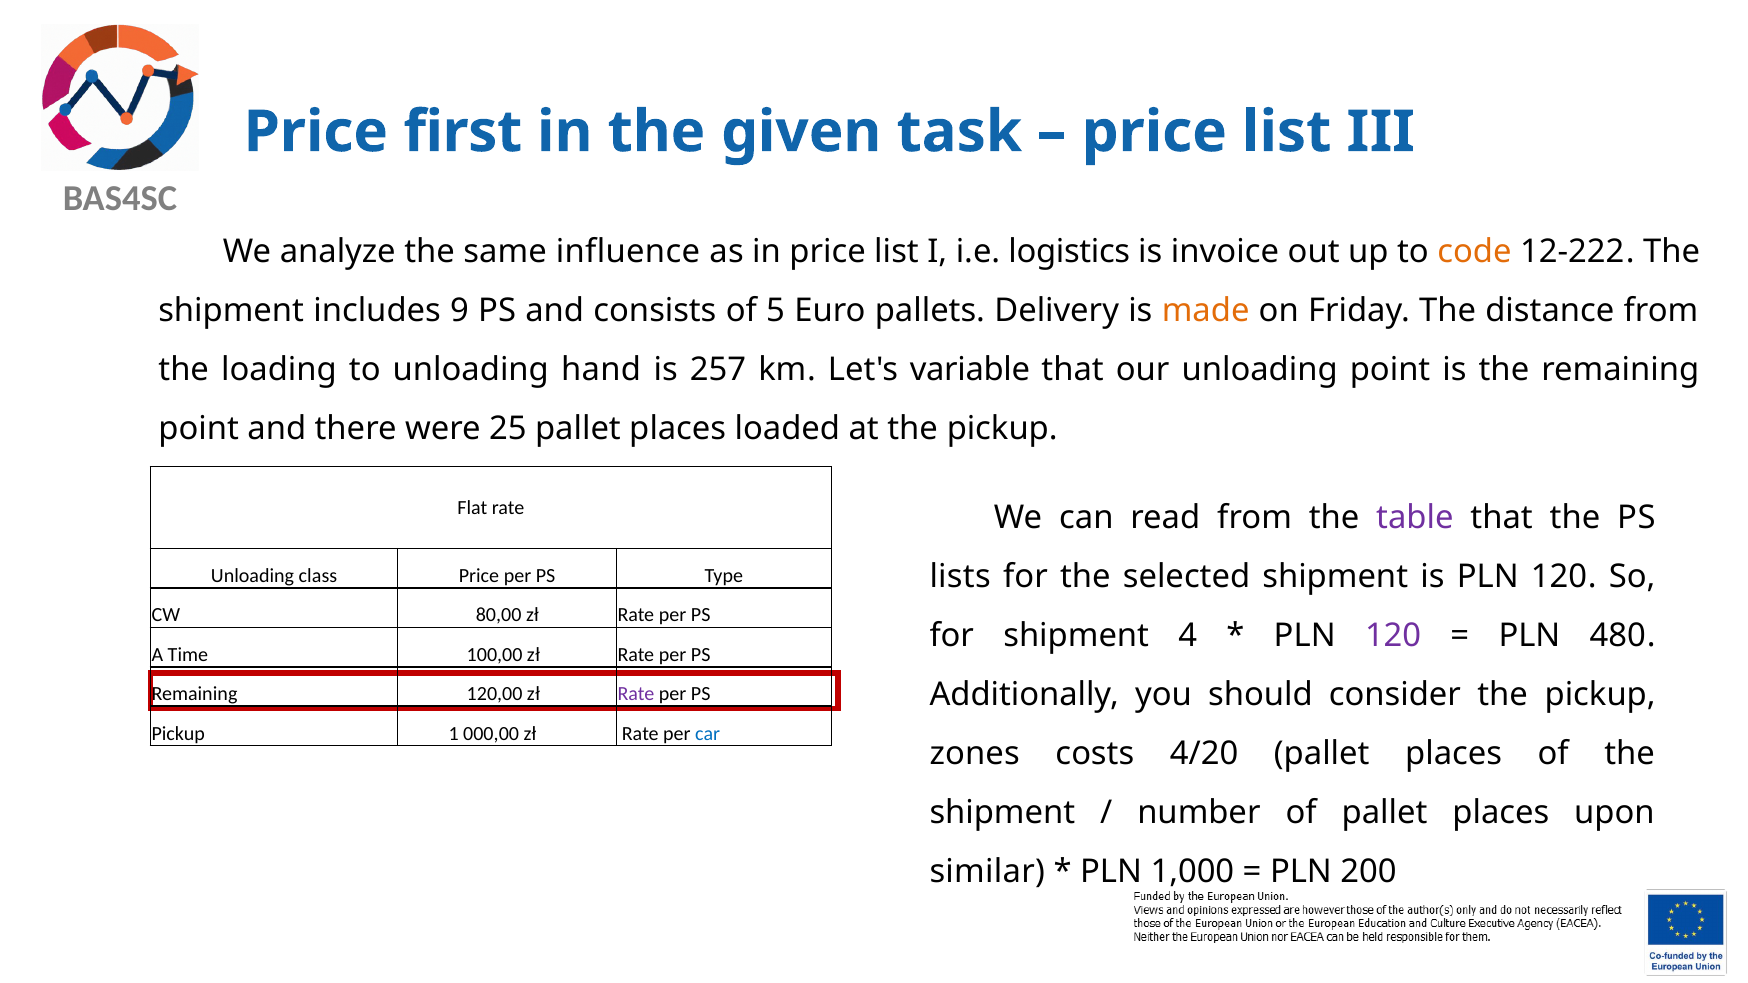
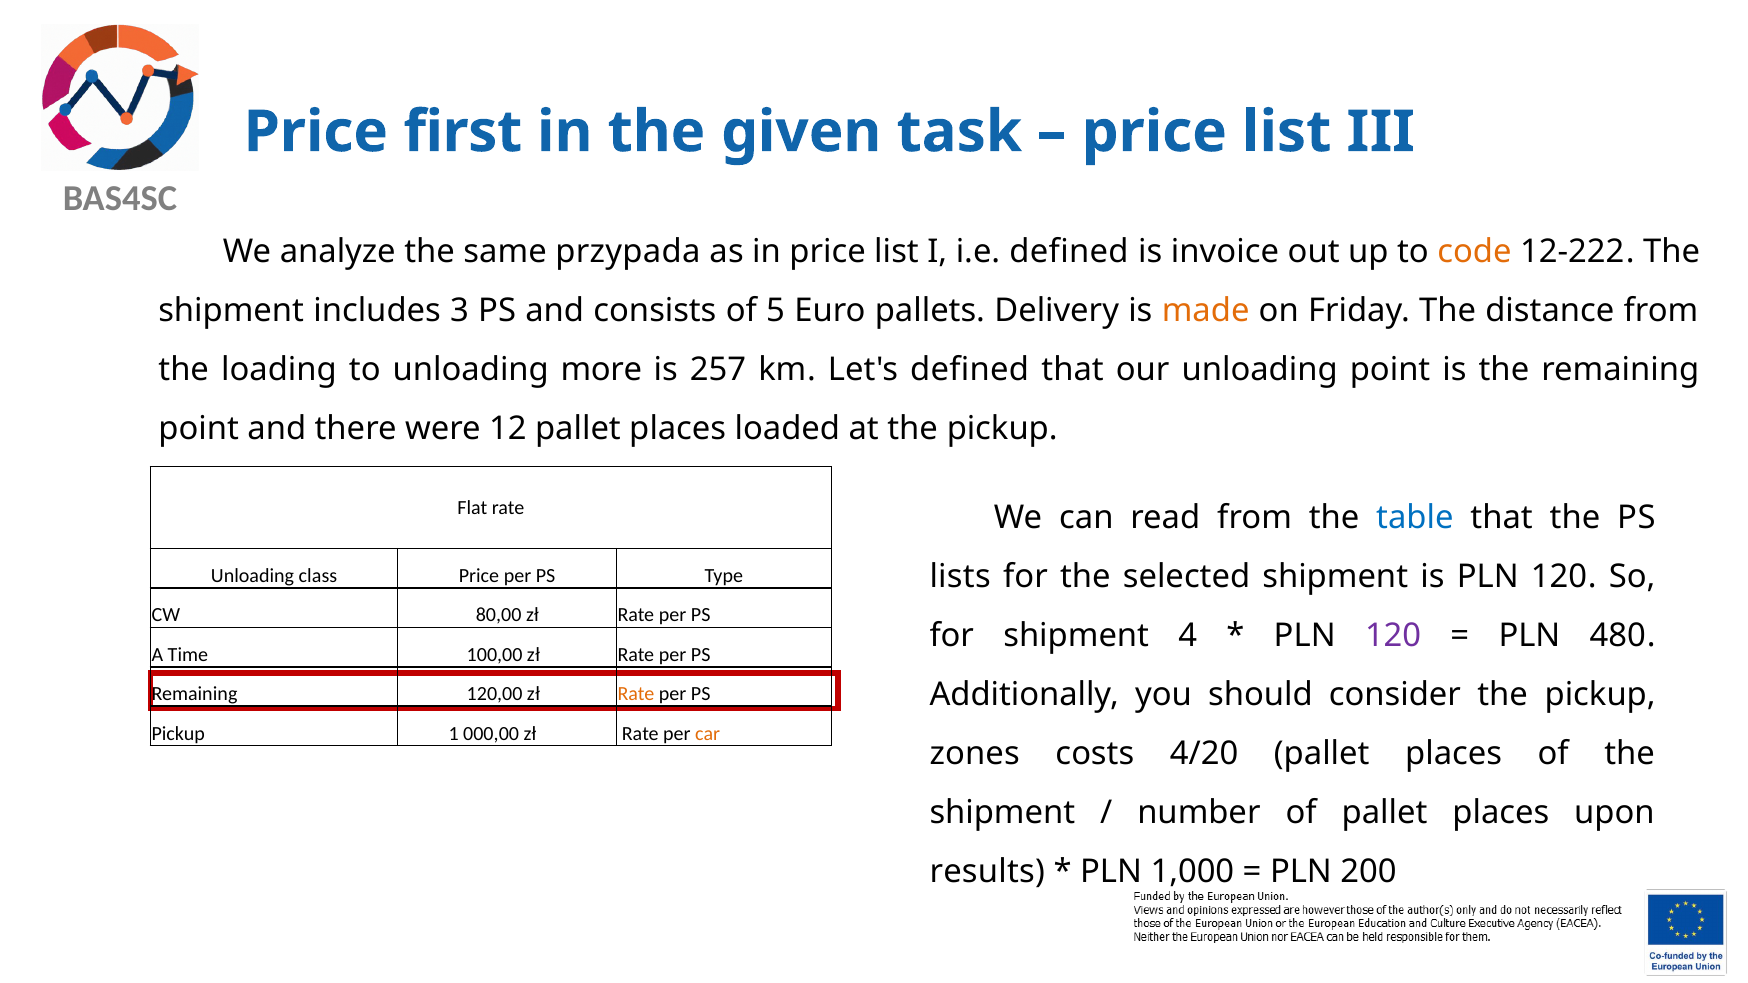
influence: influence -> przypada (628, 252)
i.e logistics: logistics -> defined (1069, 252)
9: 9 -> 3 (459, 311)
hand: hand -> more (601, 370)
Let's variable: variable -> defined (970, 370)
25: 25 -> 12 (508, 429)
table colour: purple -> blue (1415, 518)
Rate colour: purple -> orange (636, 694)
car colour: blue -> orange (708, 734)
similar: similar -> results (987, 872)
